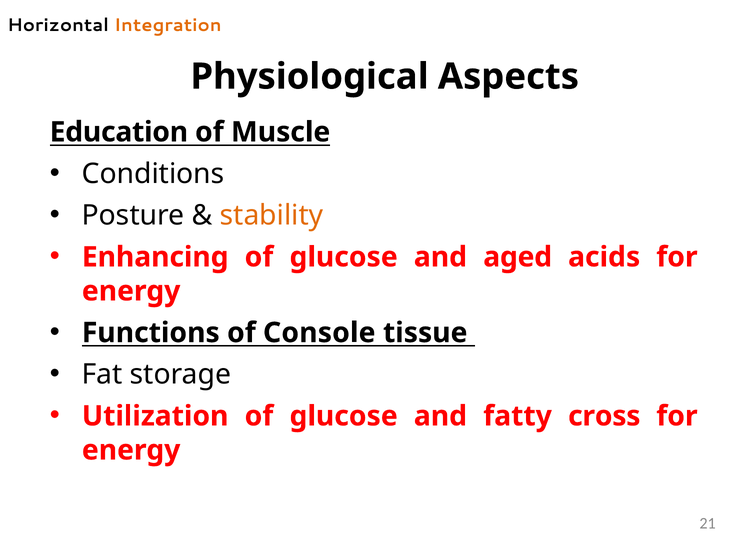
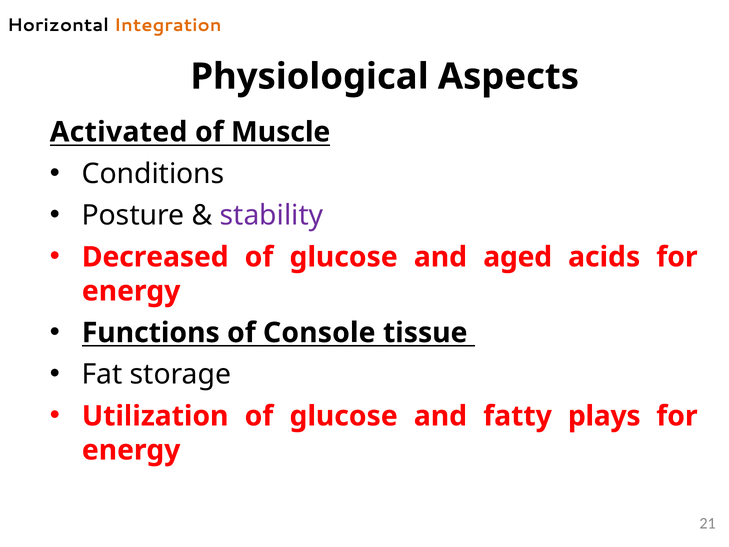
Education: Education -> Activated (119, 132)
stability colour: orange -> purple (272, 215)
Enhancing: Enhancing -> Decreased (155, 257)
cross: cross -> plays (604, 416)
